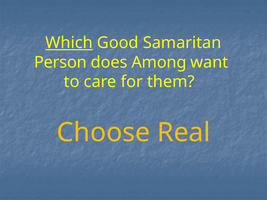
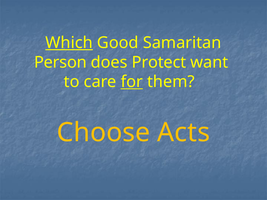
Among: Among -> Protect (159, 62)
for underline: none -> present (132, 82)
Real: Real -> Acts (184, 133)
